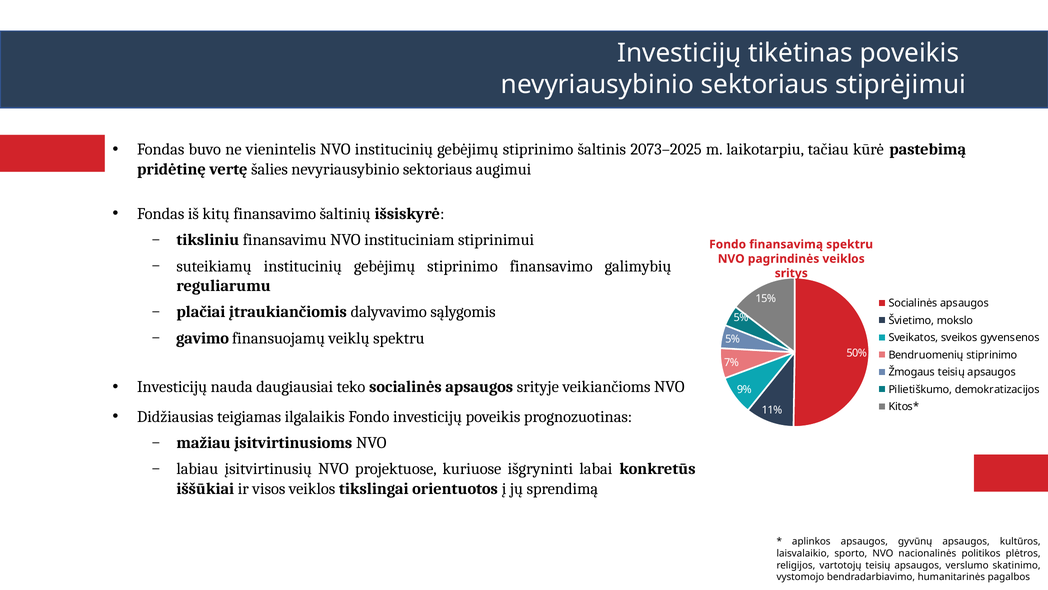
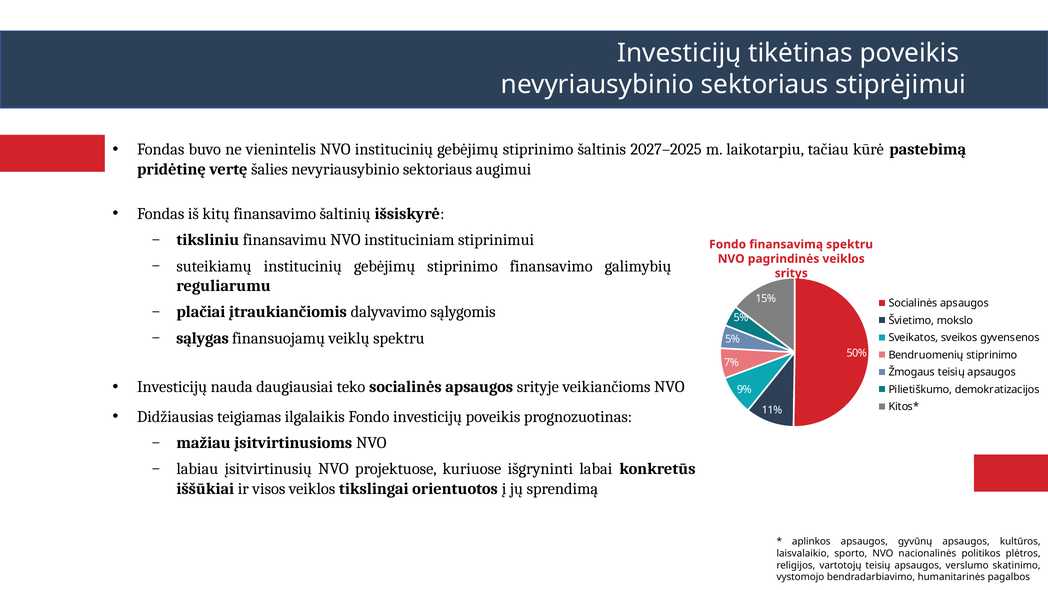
2073–2025: 2073–2025 -> 2027–2025 (666, 149)
gavimo: gavimo -> sąlygas (203, 338)
